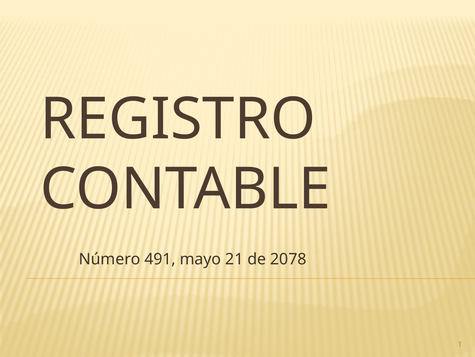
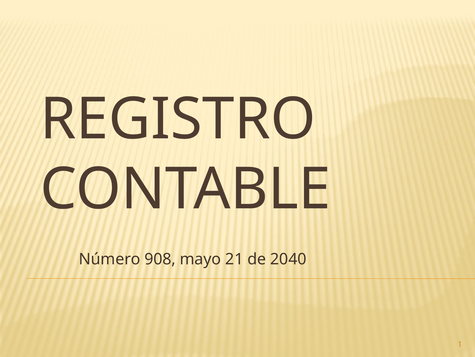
491: 491 -> 908 (160, 259)
2078: 2078 -> 2040 (288, 259)
